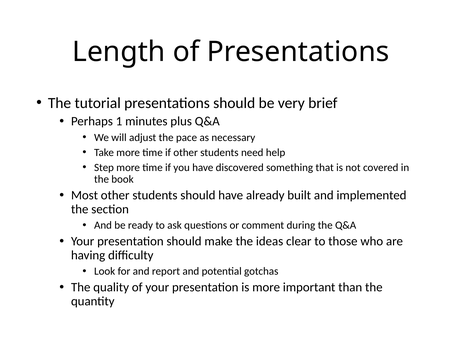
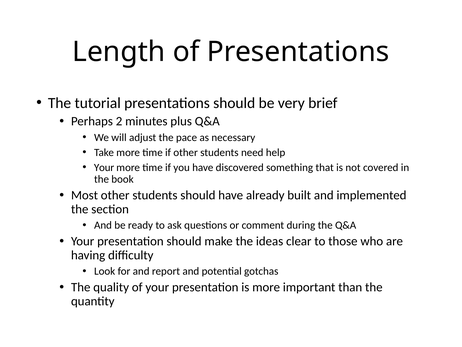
1: 1 -> 2 (119, 121)
Step: Step -> Your (104, 167)
